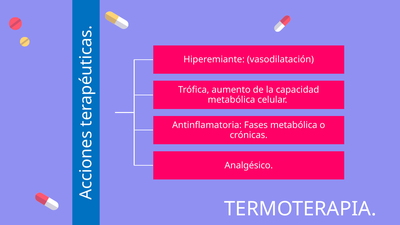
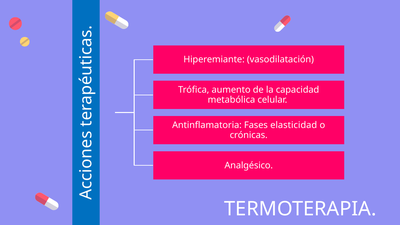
Fases metabólica: metabólica -> elasticidad (294, 125)
